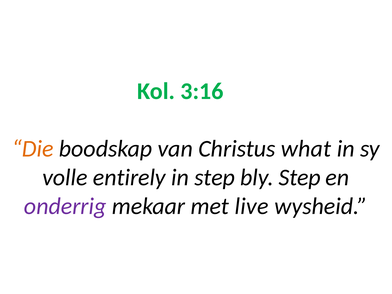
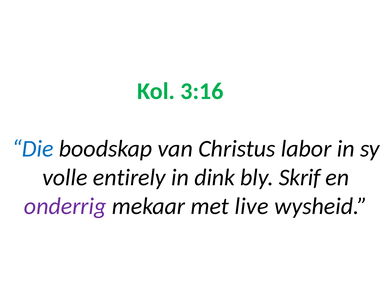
Die colour: orange -> blue (33, 149)
what: what -> labor (306, 149)
in step: step -> dink (215, 177)
bly Step: Step -> Skrif (300, 177)
